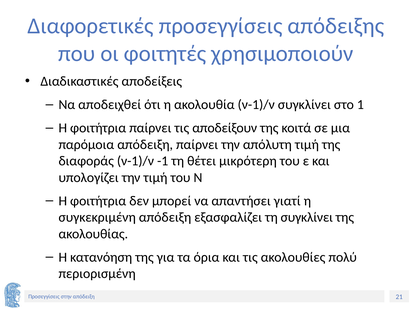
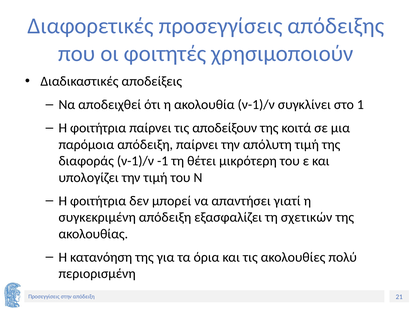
τη συγκλίνει: συγκλίνει -> σχετικών (307, 217)
